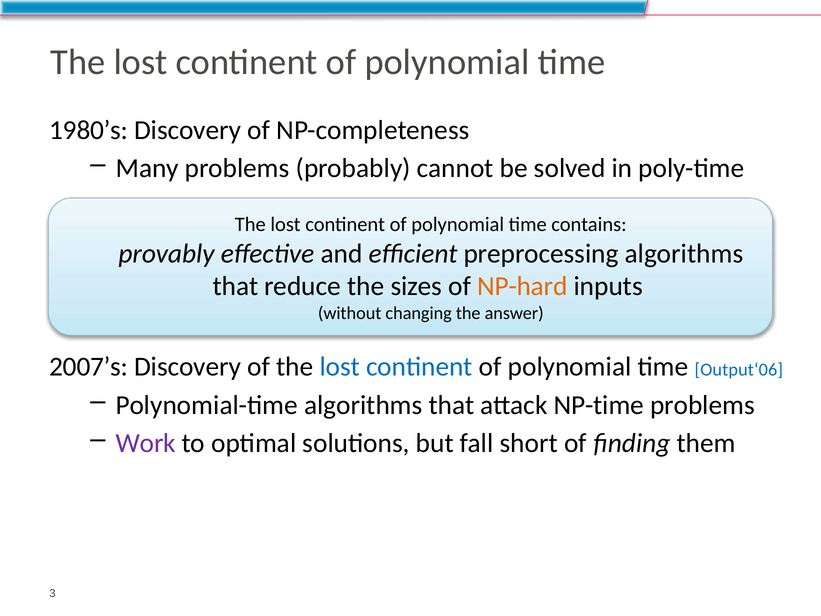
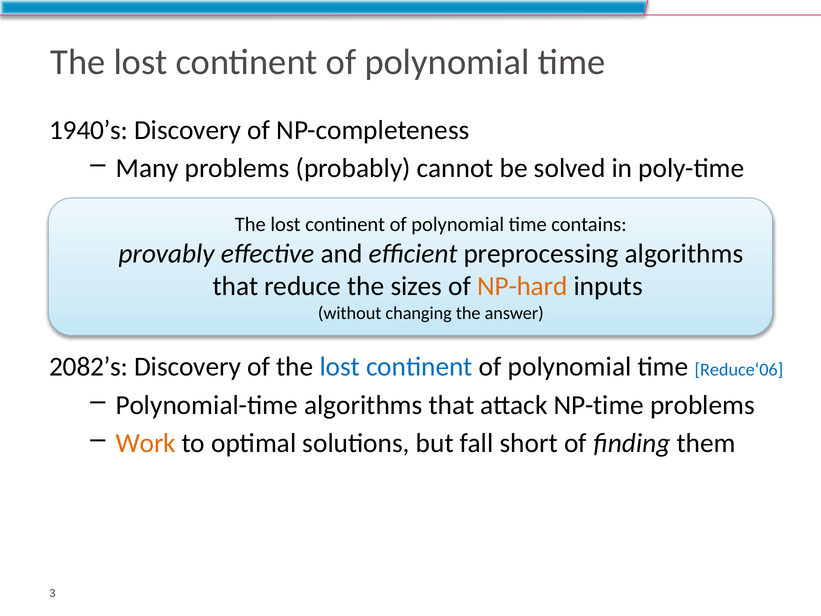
1980’s: 1980’s -> 1940’s (89, 130)
2007’s: 2007’s -> 2082’s (89, 367)
Output‘06: Output‘06 -> Reduce‘06 (739, 370)
Work colour: purple -> orange (146, 443)
